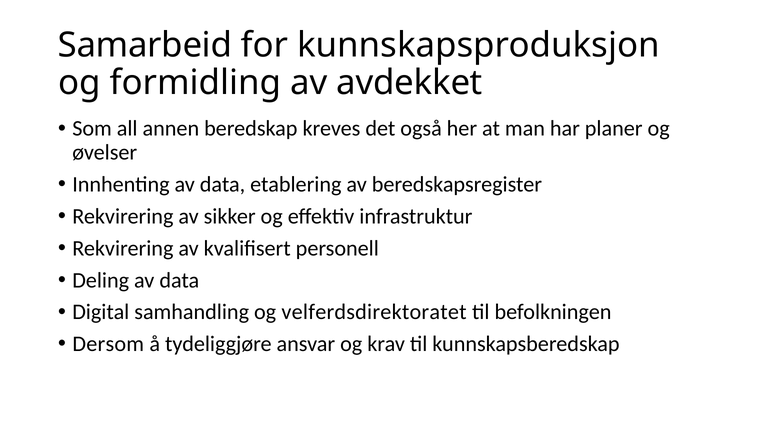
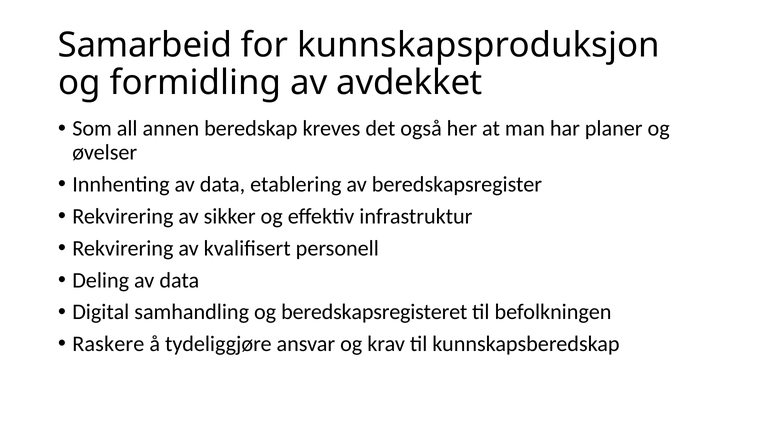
velferdsdirektoratet: velferdsdirektoratet -> beredskapsregisteret (374, 312)
Dersom: Dersom -> Raskere (108, 344)
